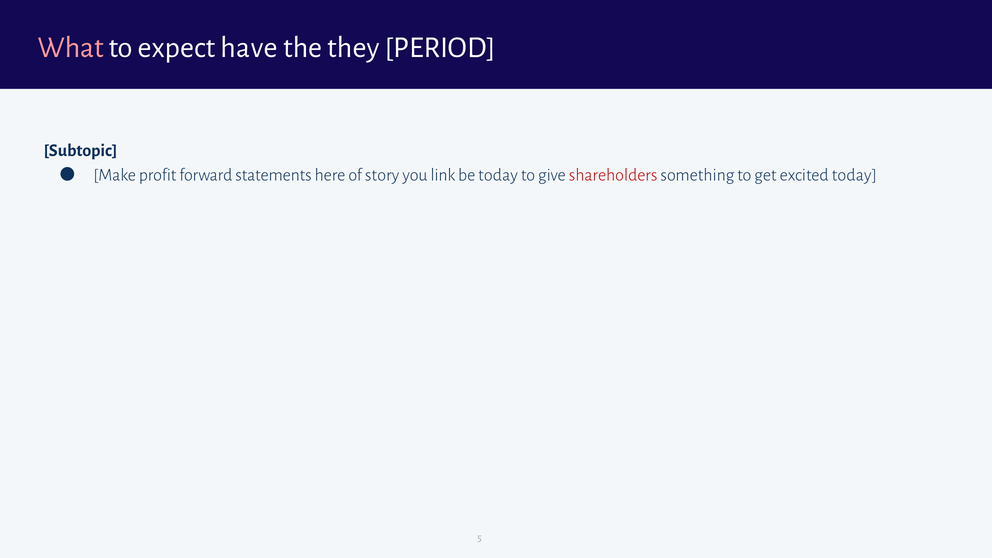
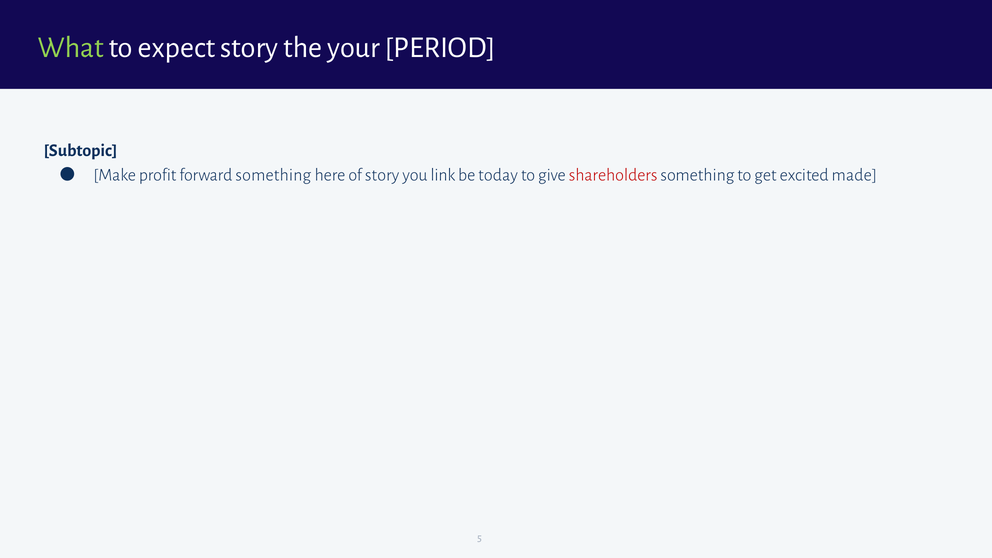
What colour: pink -> light green (71, 47)
expect have: have -> story (249, 47)
they: they -> your (354, 47)
forward statements: statements -> something (273, 175)
excited today: today -> made (854, 175)
